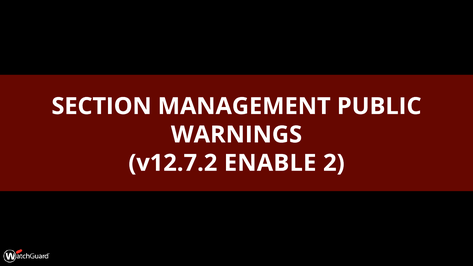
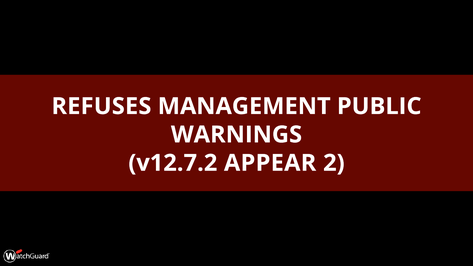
SECTION: SECTION -> REFUSES (101, 106)
ENABLE: ENABLE -> APPEAR (270, 163)
